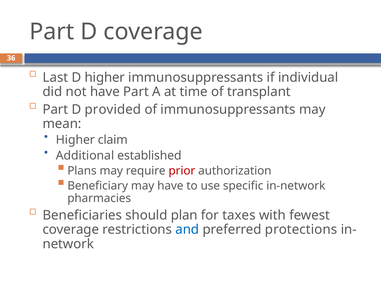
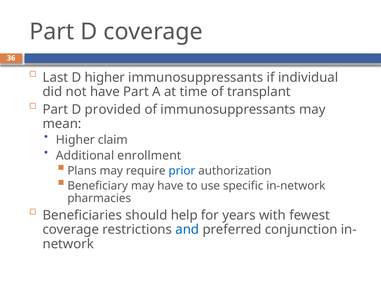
established: established -> enrollment (149, 156)
prior colour: red -> blue (182, 171)
plan: plan -> help (184, 215)
taxes: taxes -> years (239, 215)
protections: protections -> conjunction (301, 229)
